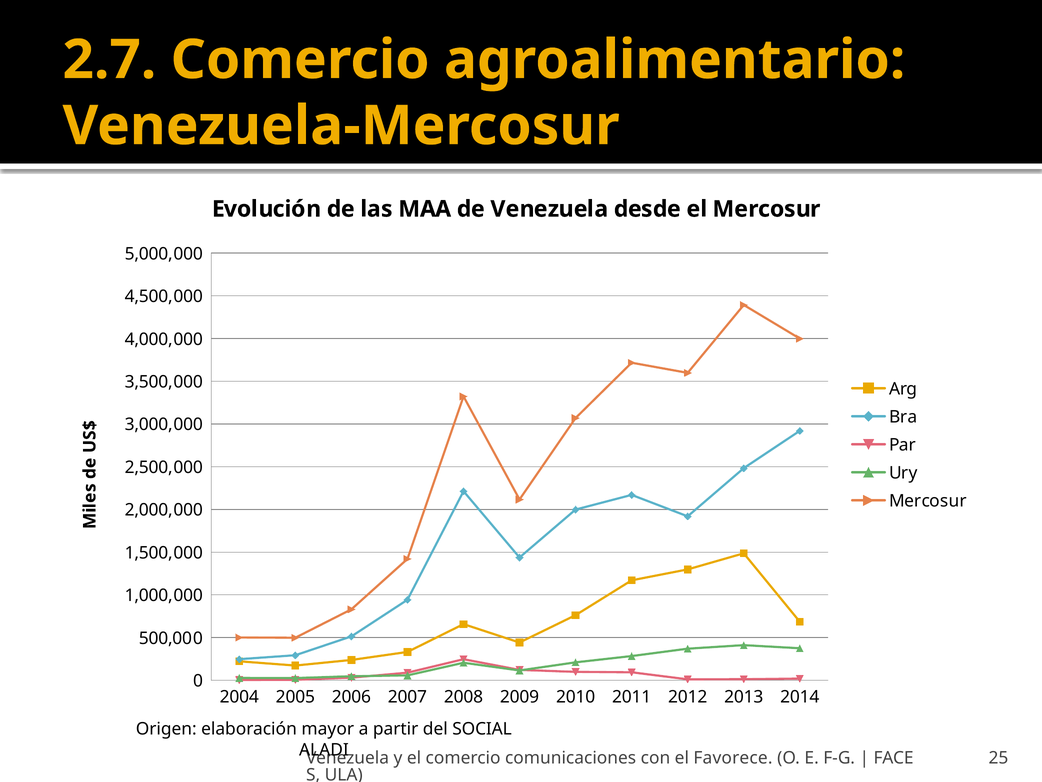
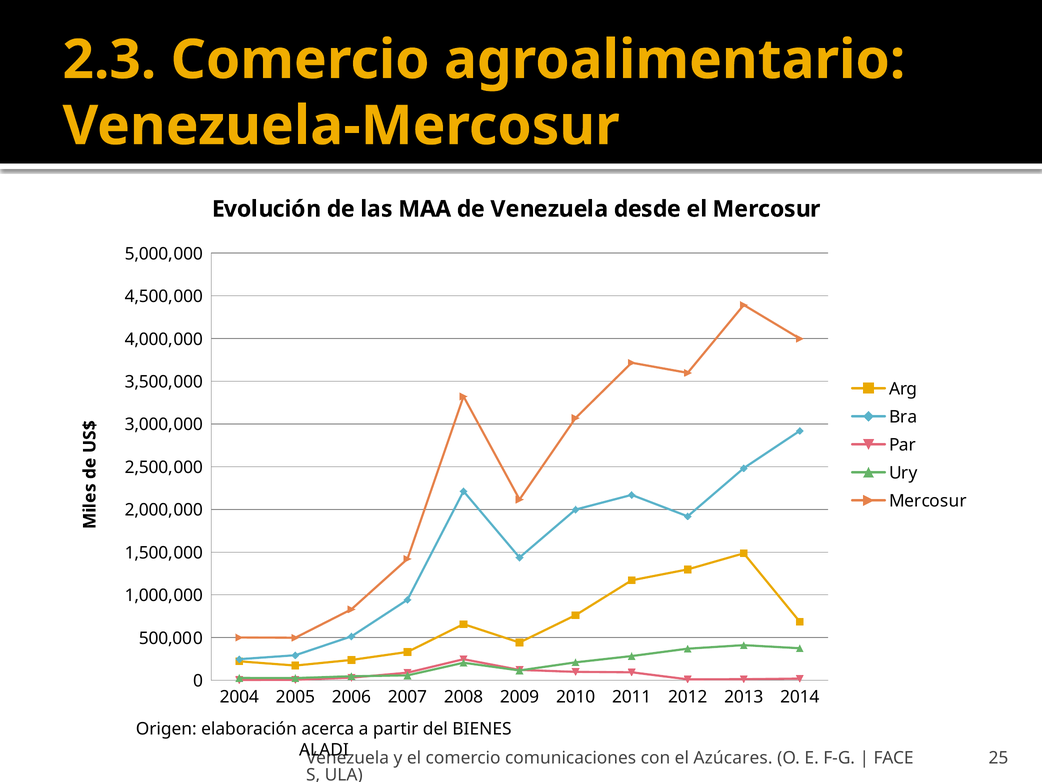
2.7: 2.7 -> 2.3 (109, 60)
mayor: mayor -> acerca (328, 729)
SOCIAL: SOCIAL -> BIENES (482, 729)
Favorece: Favorece -> Azúcares (733, 757)
